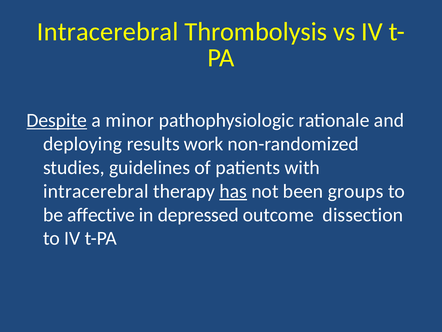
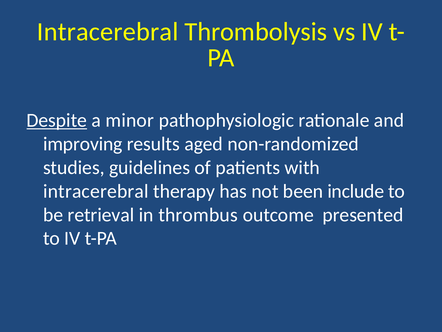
deploying: deploying -> improving (83, 144)
work: work -> aged (204, 144)
has underline: present -> none (233, 191)
groups: groups -> include (356, 191)
affective: affective -> retrieval (101, 215)
depressed: depressed -> thrombus (198, 215)
dissection: dissection -> presented (363, 215)
